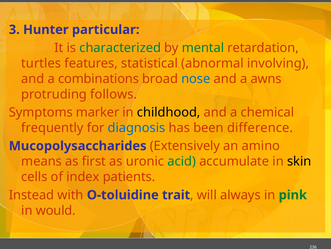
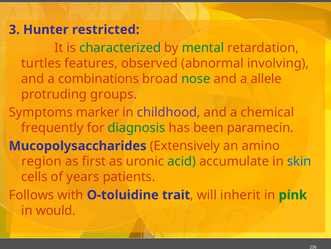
particular: particular -> restricted (106, 30)
statistical: statistical -> observed (149, 63)
nose colour: blue -> green (196, 79)
awns: awns -> allele (266, 79)
follows: follows -> groups (114, 94)
childhood colour: black -> purple (169, 112)
diagnosis colour: blue -> green (137, 127)
difference: difference -> paramecin (260, 127)
means: means -> region (42, 161)
skin colour: black -> blue (299, 161)
index: index -> years (83, 176)
Instead: Instead -> Follows (31, 194)
always: always -> inherit (240, 194)
